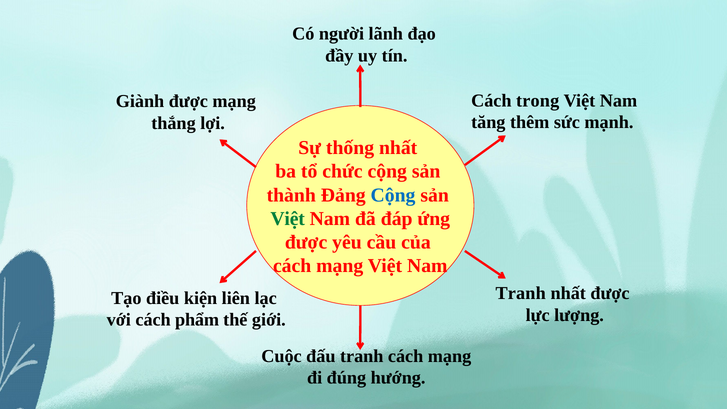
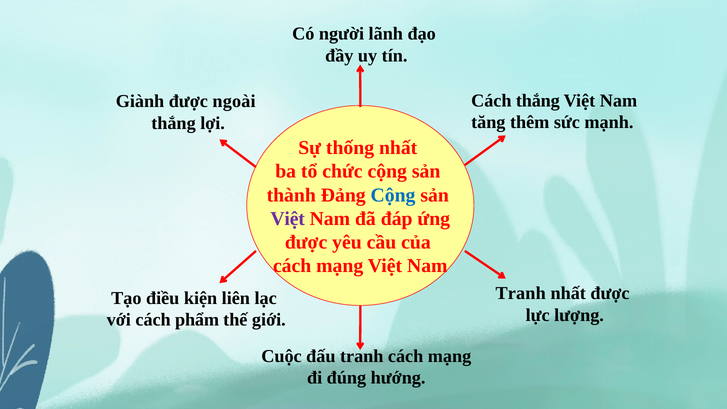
Cách trong: trong -> thắng (538, 101)
được mạng: mạng -> ngoài (234, 101)
Việt colour: green -> purple (288, 219)
